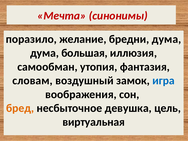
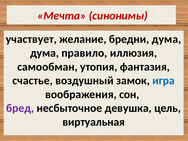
поразило: поразило -> участвует (31, 39)
большая: большая -> правило (84, 53)
словам: словам -> счастье (33, 81)
бред colour: orange -> purple (20, 108)
